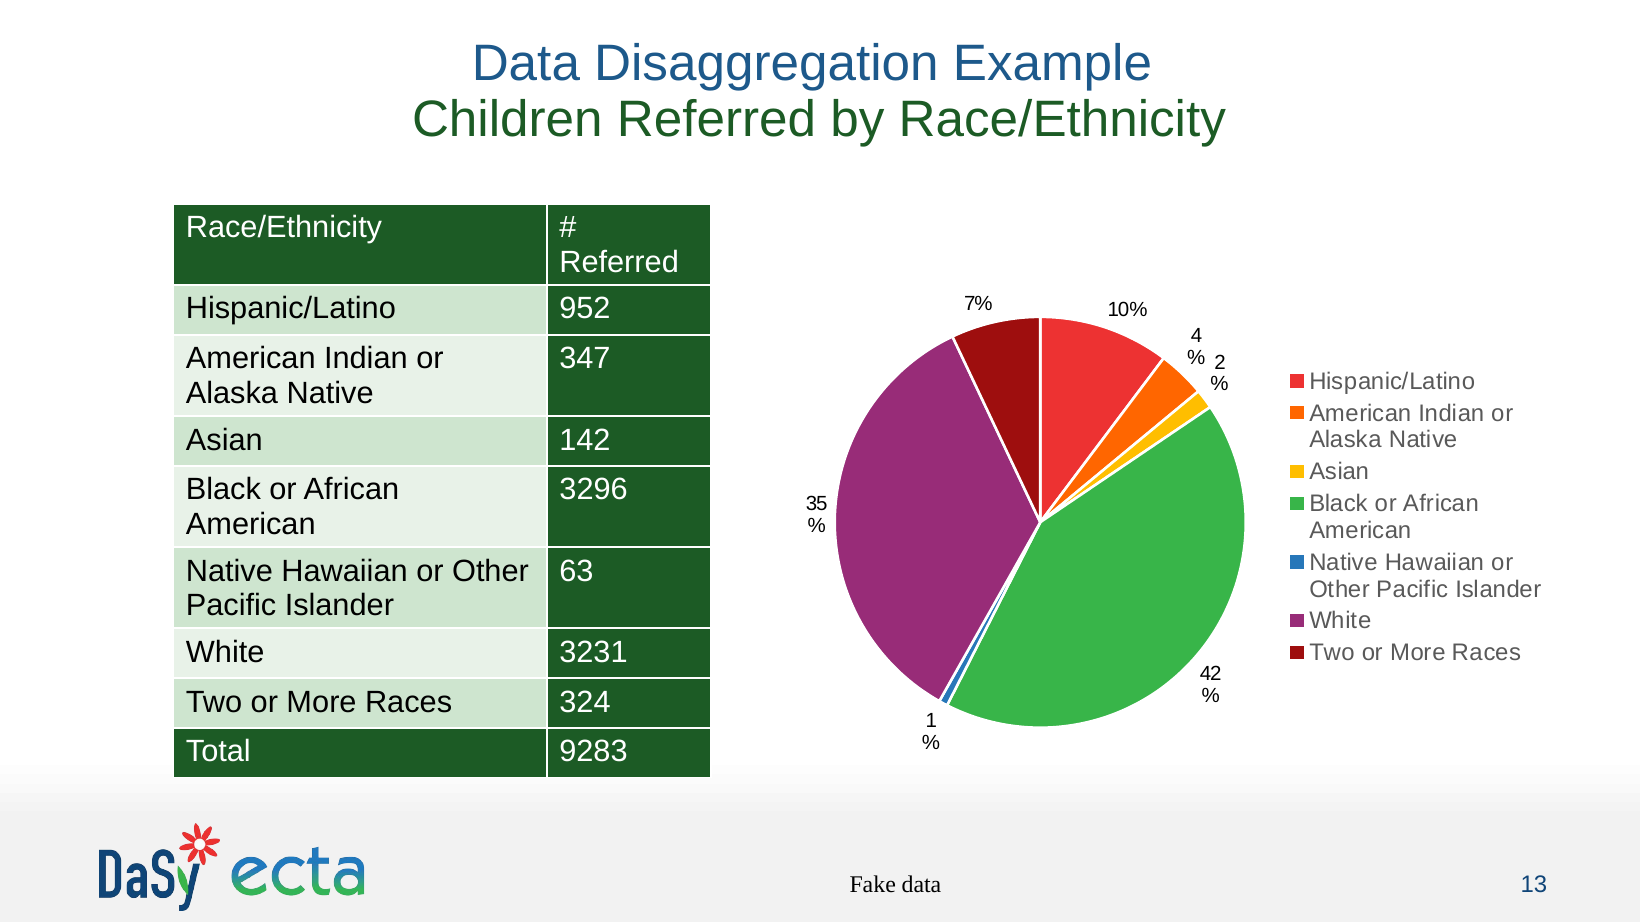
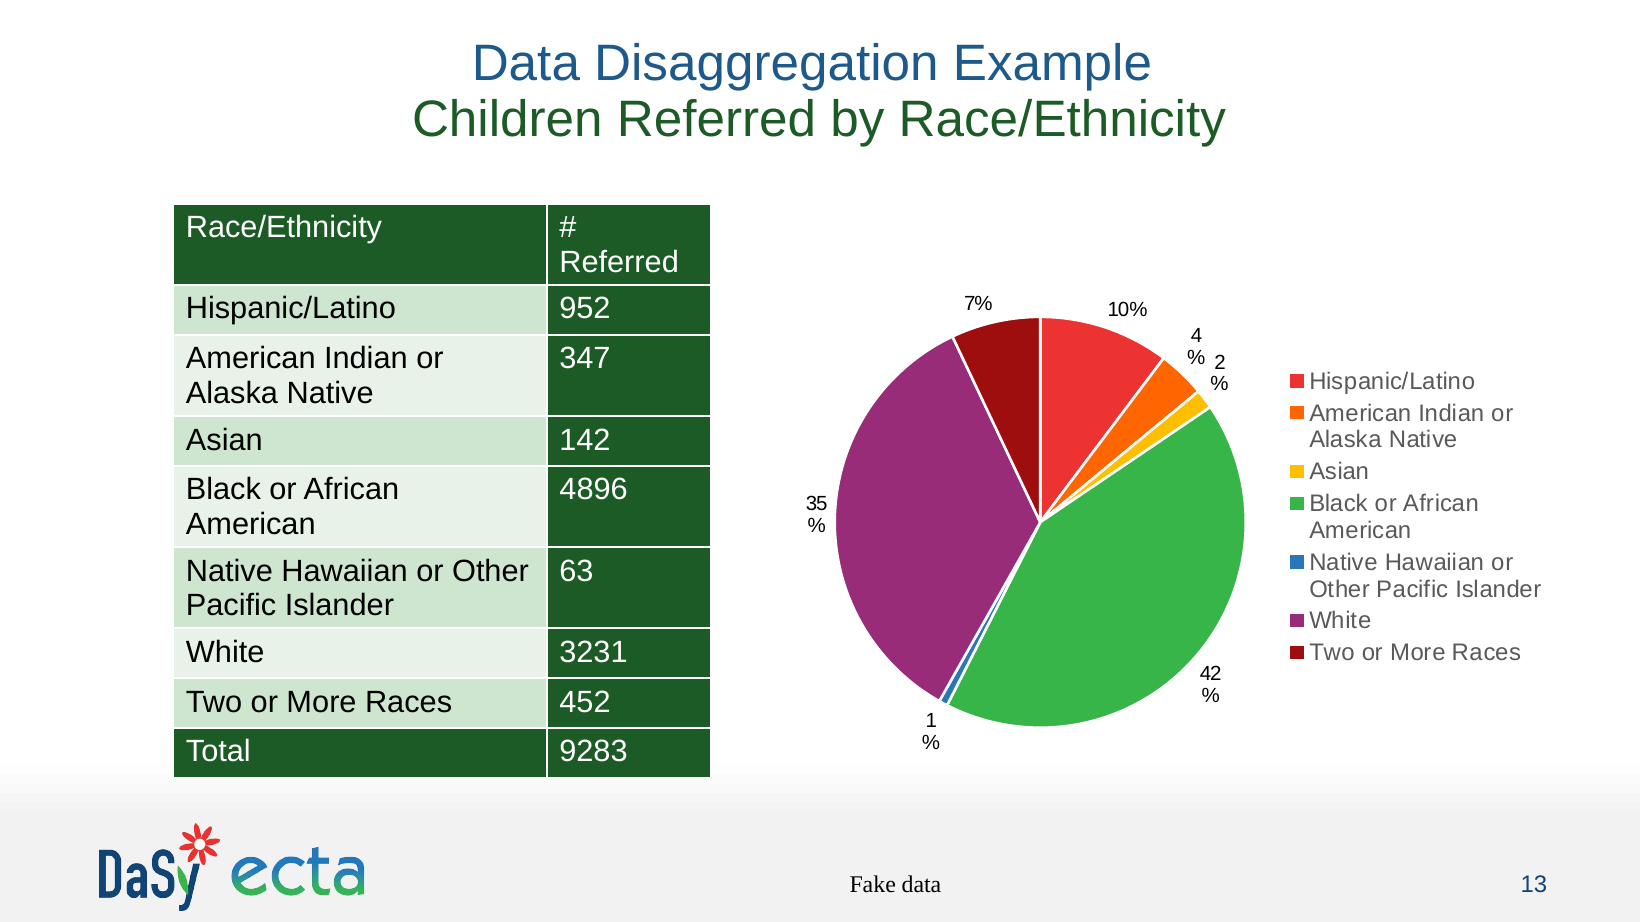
3296: 3296 -> 4896 (594, 490)
324: 324 -> 452 (585, 702)
